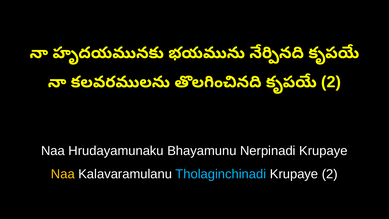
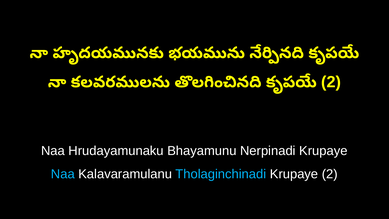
Naa colour: yellow -> light blue (63, 174)
